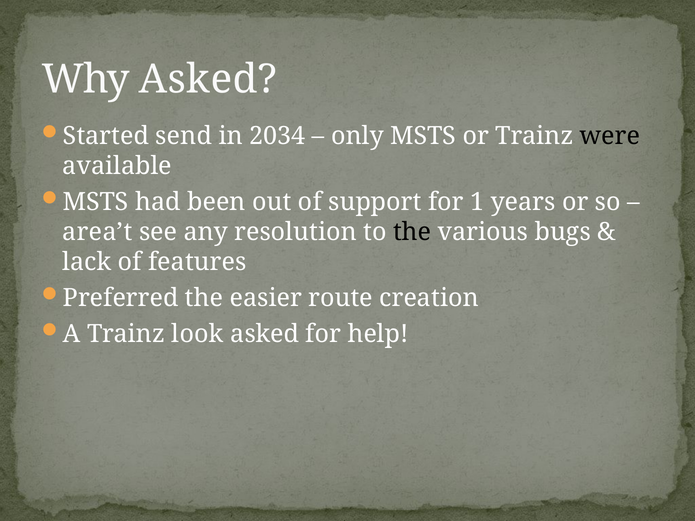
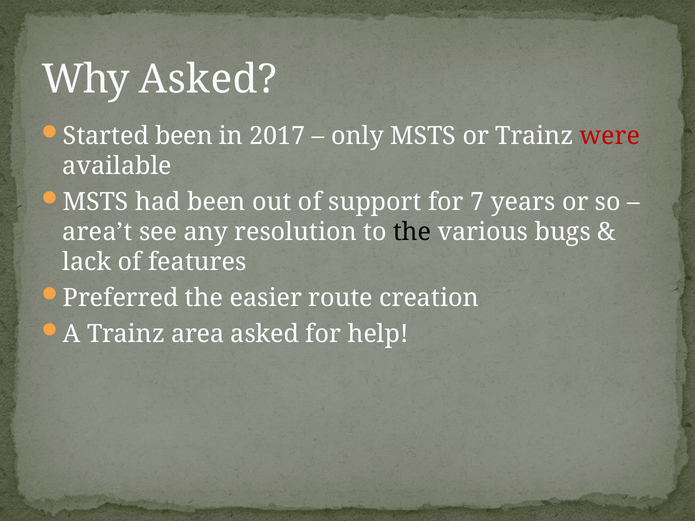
Started send: send -> been (184, 136)
2034: 2034 -> 2017 (277, 136)
were colour: black -> red (610, 136)
1: 1 -> 7 (477, 202)
look: look -> area (198, 334)
